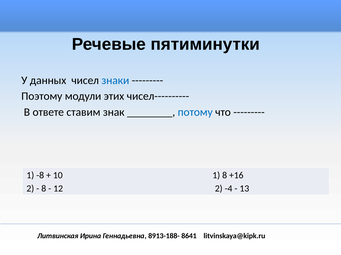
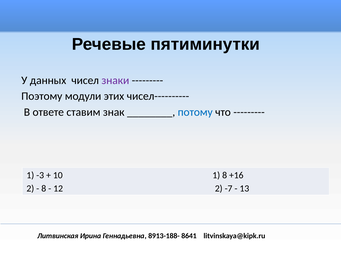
знаки colour: blue -> purple (115, 81)
-8: -8 -> -3 (40, 176)
-4: -4 -> -7 (229, 189)
